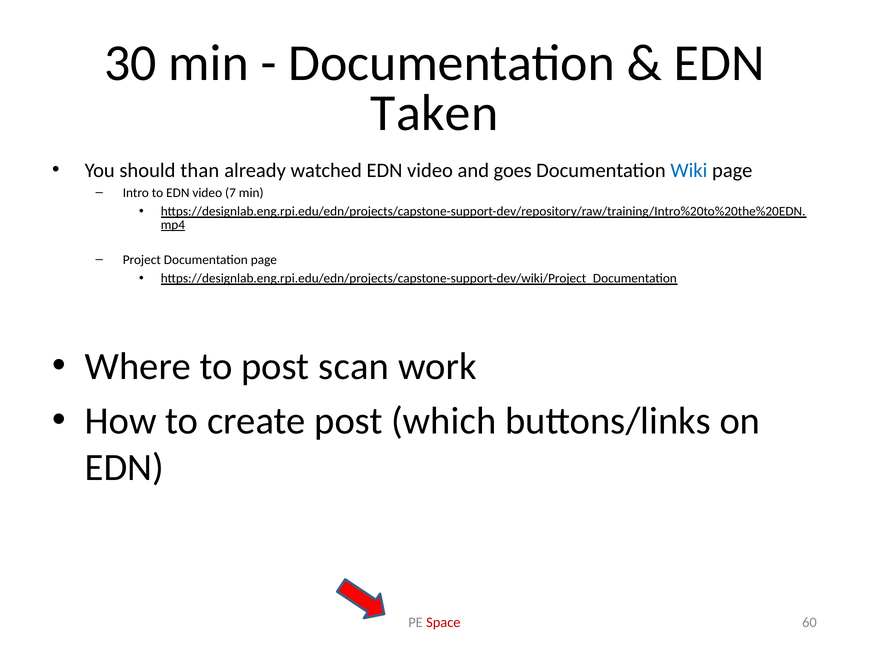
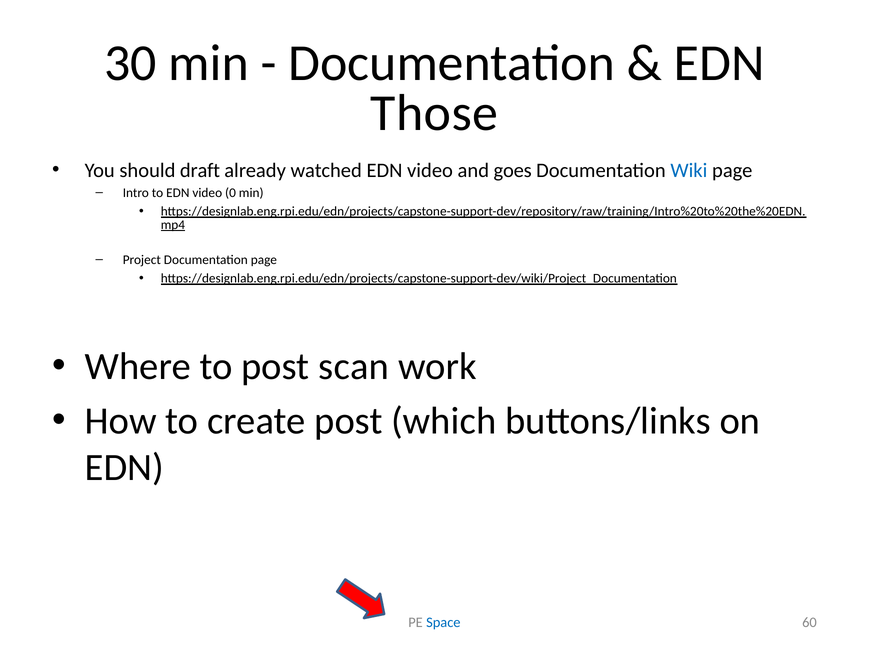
Taken: Taken -> Those (434, 113)
than: than -> draft (200, 170)
7: 7 -> 0 (231, 193)
Space colour: red -> blue (443, 622)
